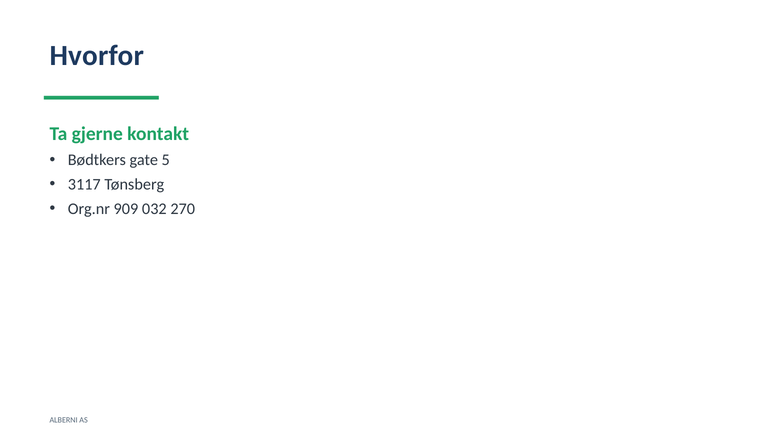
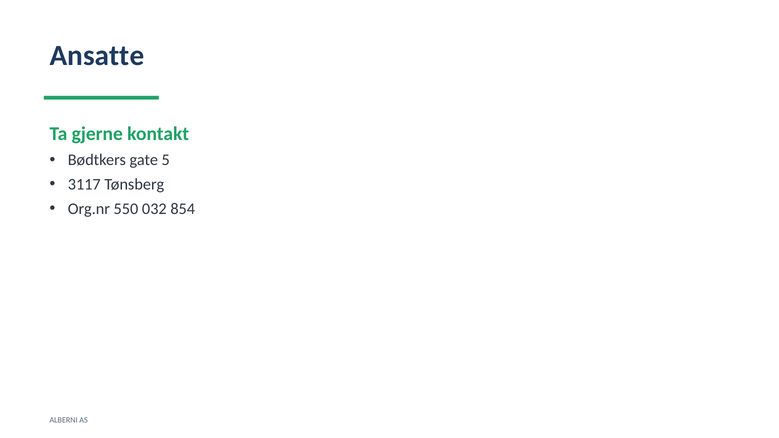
Hvorfor: Hvorfor -> Ansatte (97, 56)
909: 909 -> 550 (126, 209)
270: 270 -> 854 (183, 209)
